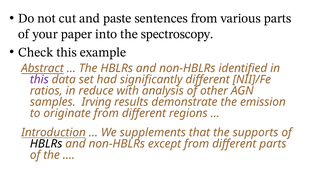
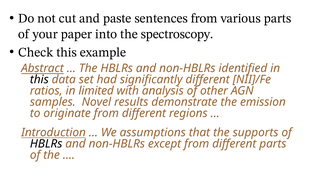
this colour: purple -> black (39, 80)
reduce: reduce -> limited (96, 91)
Irving: Irving -> Novel (96, 102)
supplements: supplements -> assumptions (153, 132)
